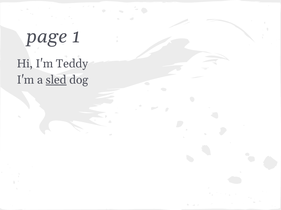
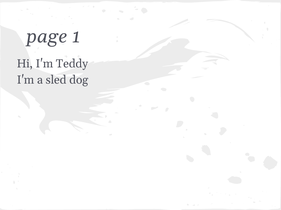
sled underline: present -> none (56, 80)
